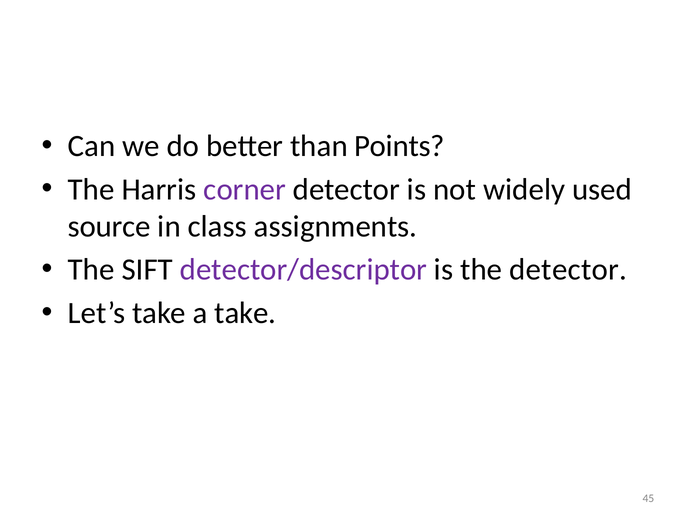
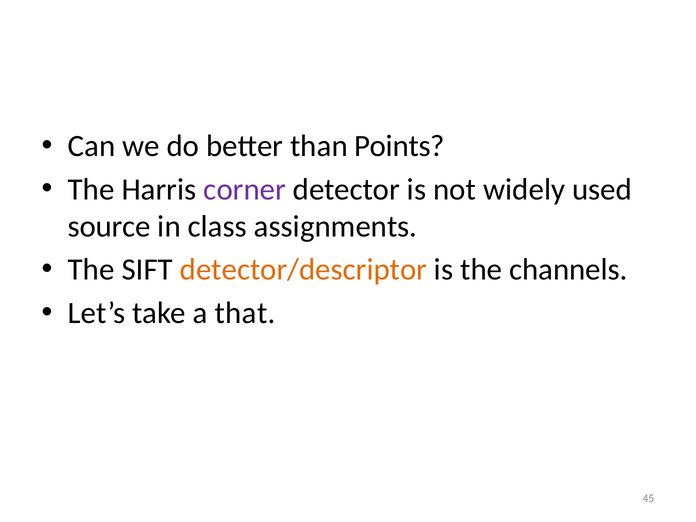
detector/descriptor colour: purple -> orange (303, 270)
the detector: detector -> channels (568, 270)
a take: take -> that (245, 313)
